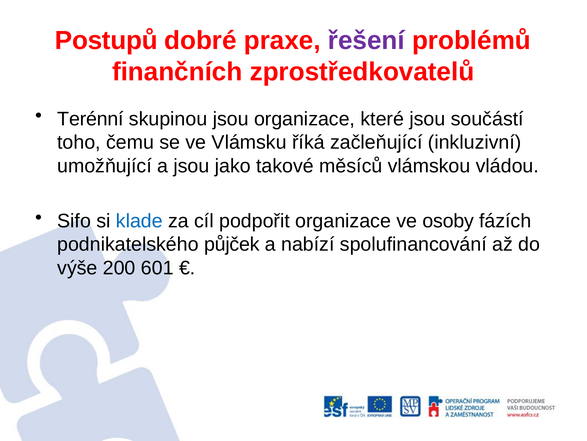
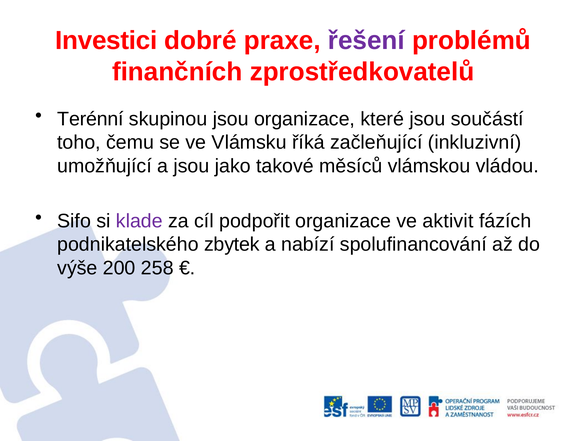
Postupů: Postupů -> Investici (106, 40)
klade colour: blue -> purple (139, 221)
osoby: osoby -> aktivit (448, 221)
půjček: půjček -> zbytek (232, 244)
601: 601 -> 258 (157, 267)
